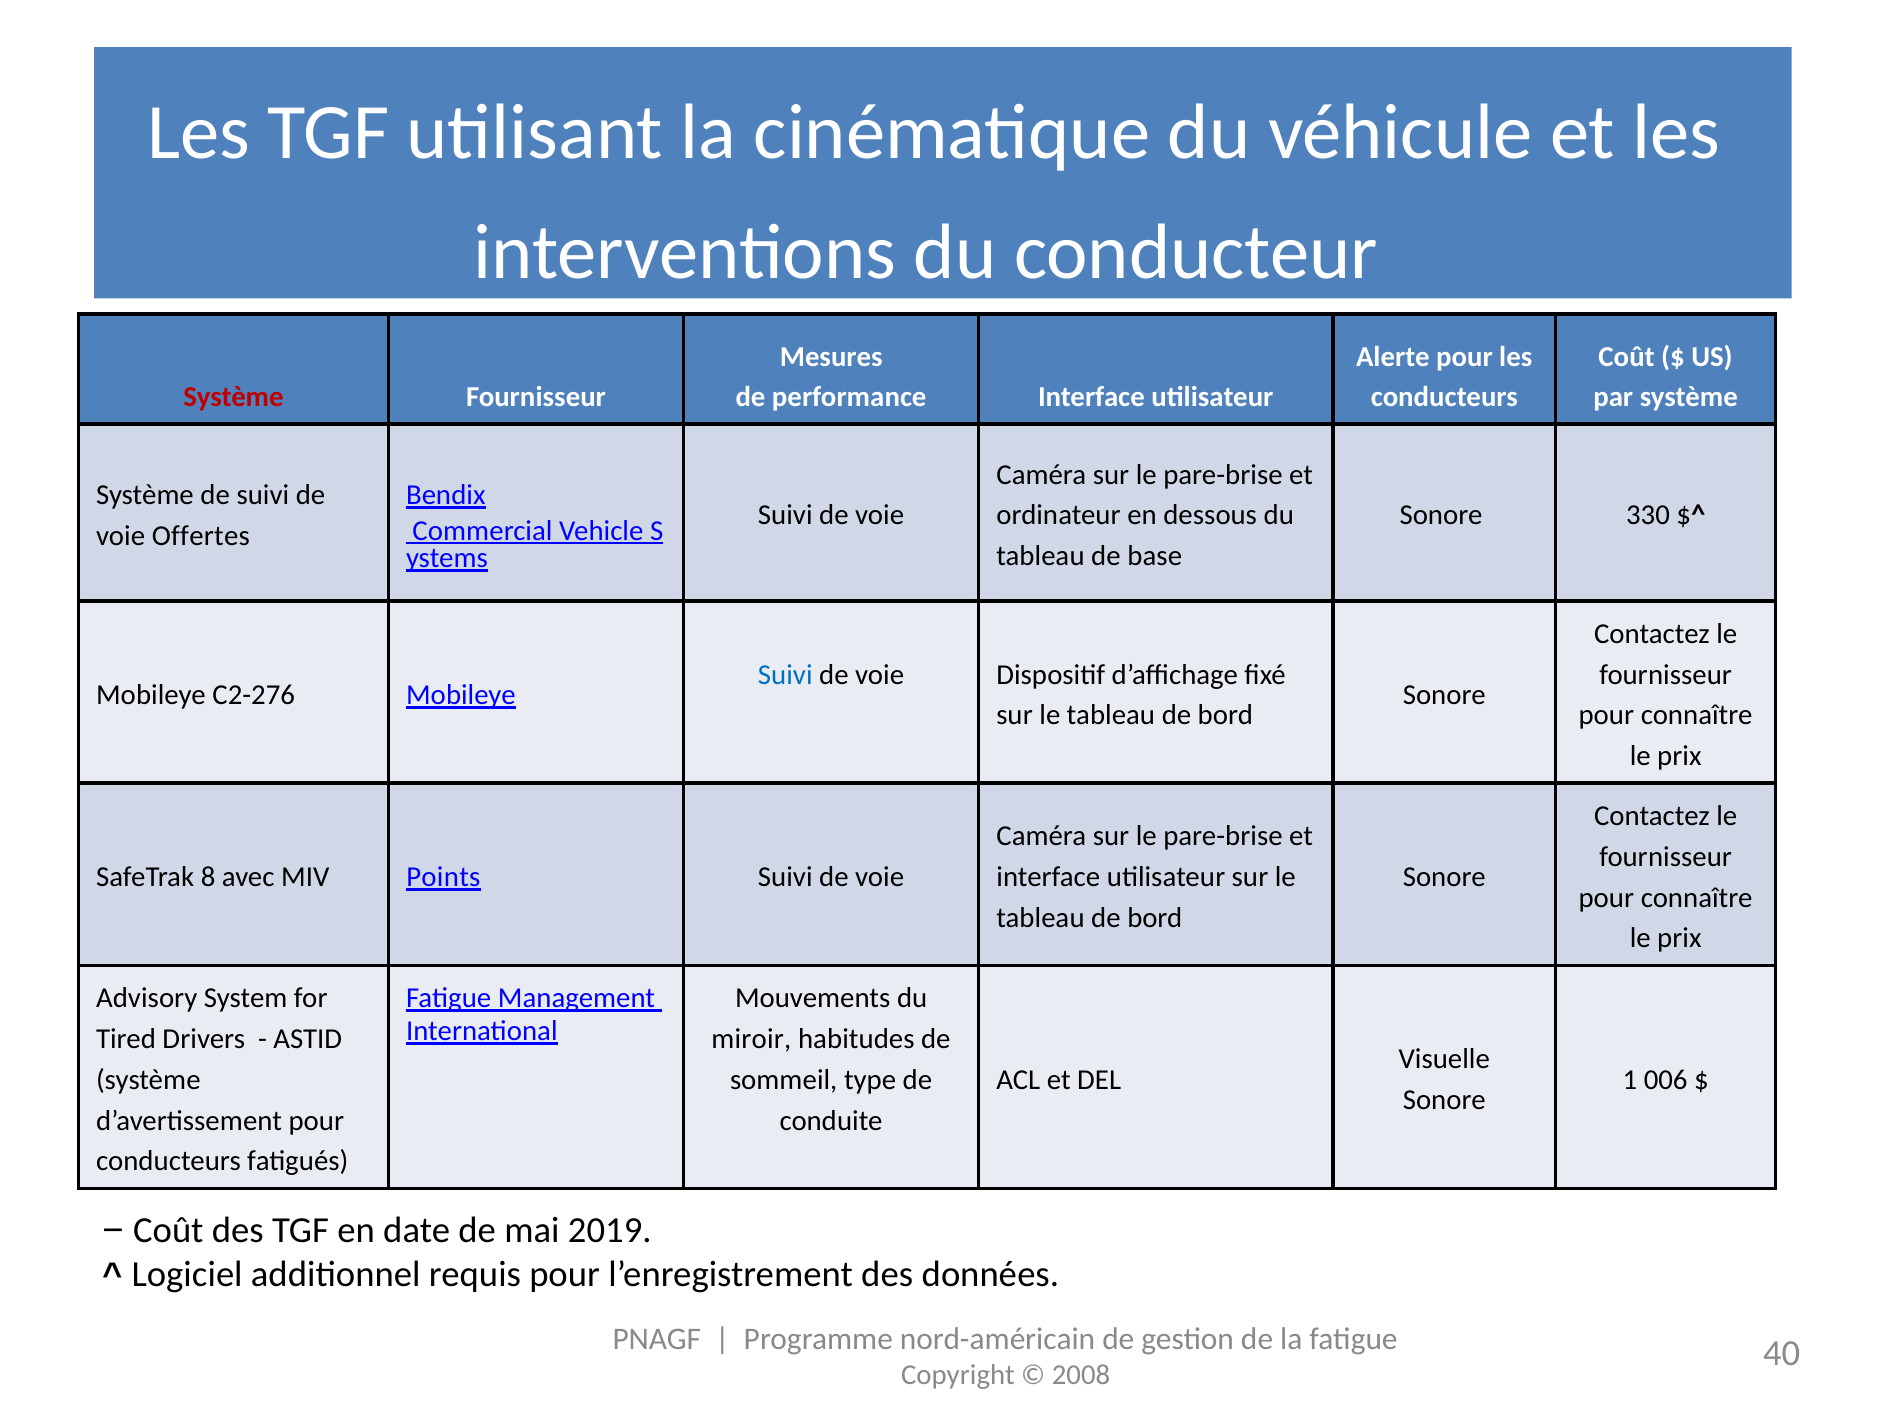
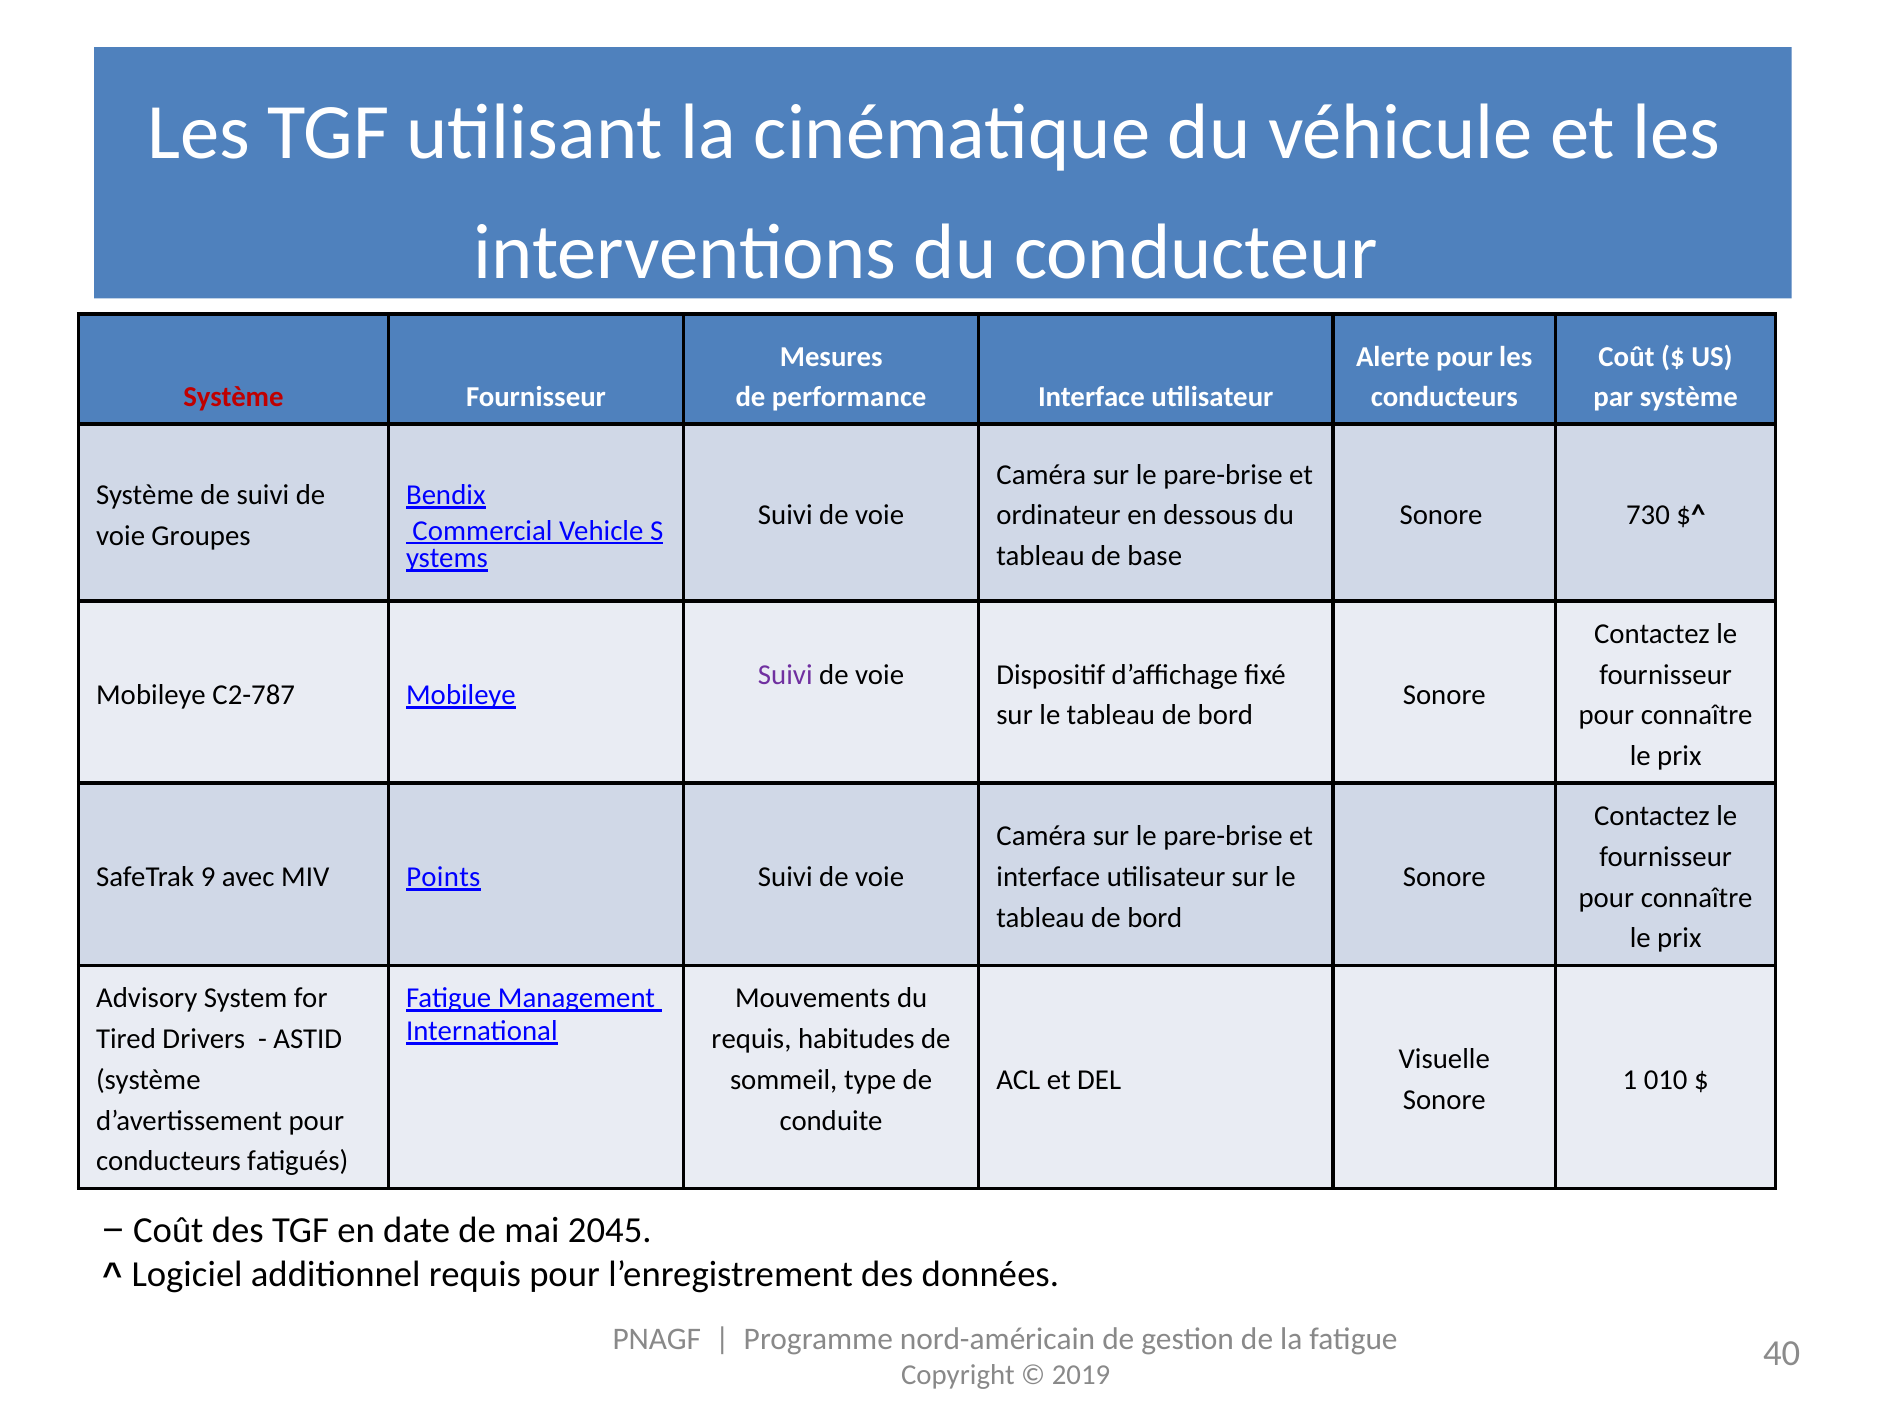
330: 330 -> 730 (1648, 516)
Offertes: Offertes -> Groupes (201, 536)
Suivi colour: blue -> purple (785, 675)
C2-276: C2-276 -> C2-787 (254, 695)
8: 8 -> 9 (208, 878)
miroir: miroir -> requis (751, 1039)
006: 006 -> 010 (1666, 1080)
2019: 2019 -> 2045 (610, 1230)
2008: 2008 -> 2019 (1081, 1375)
